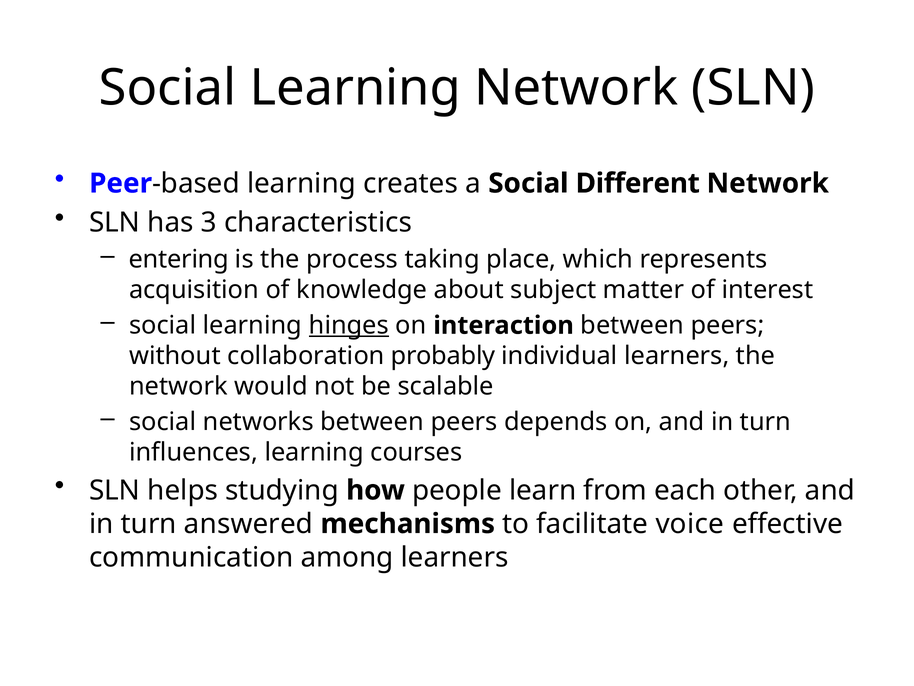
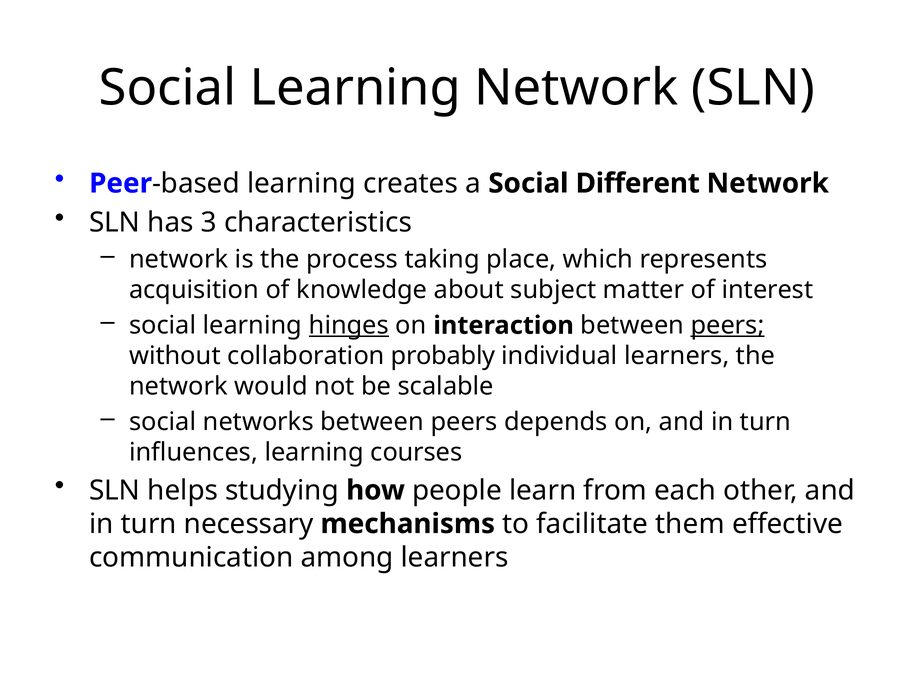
entering: entering -> network (179, 259)
peers underline: none -> present (728, 325)
answered: answered -> necessary (249, 523)
voice: voice -> them (690, 523)
